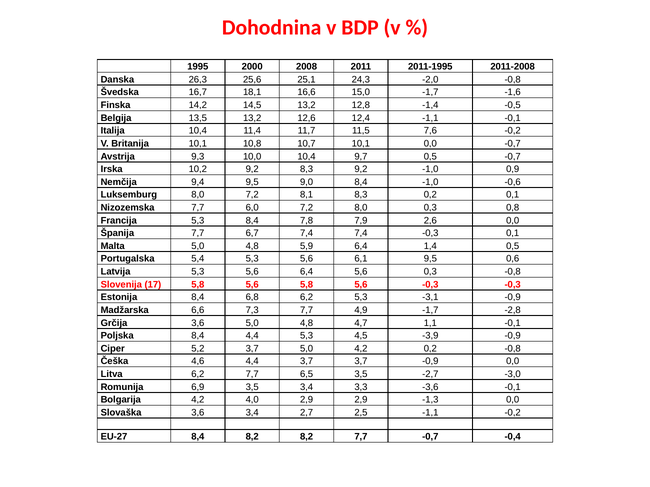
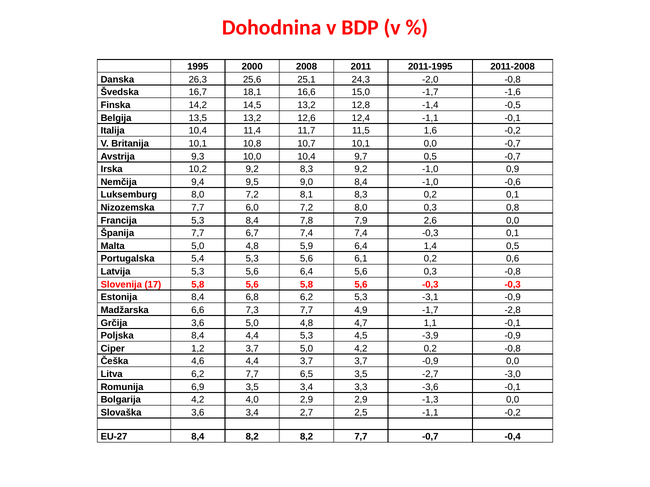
7,6: 7,6 -> 1,6 (430, 131)
6,1 9,5: 9,5 -> 0,2 (430, 259)
5,2: 5,2 -> 1,2 (198, 349)
